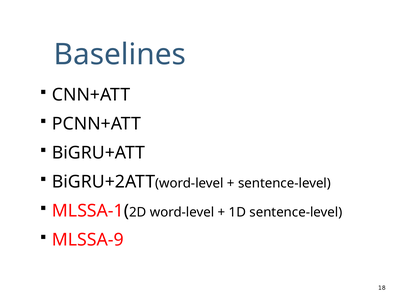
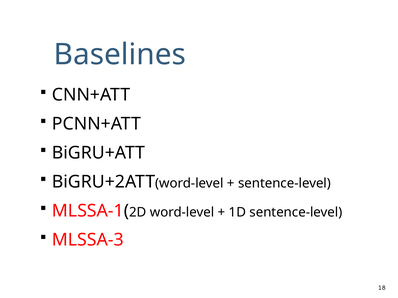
MLSSA-9: MLSSA-9 -> MLSSA-3 (88, 240)
